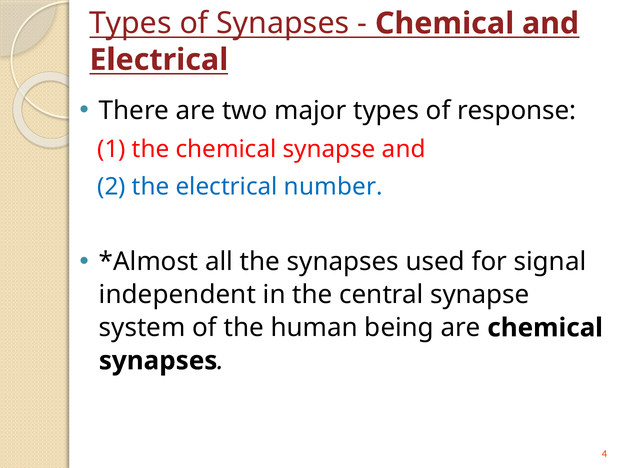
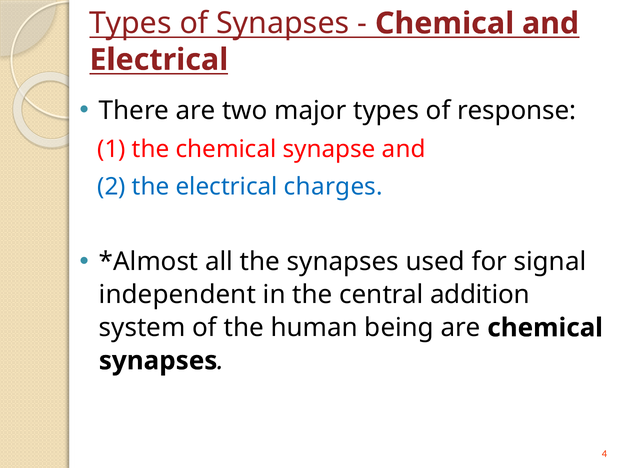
number: number -> charges (333, 187)
central synapse: synapse -> addition (480, 295)
